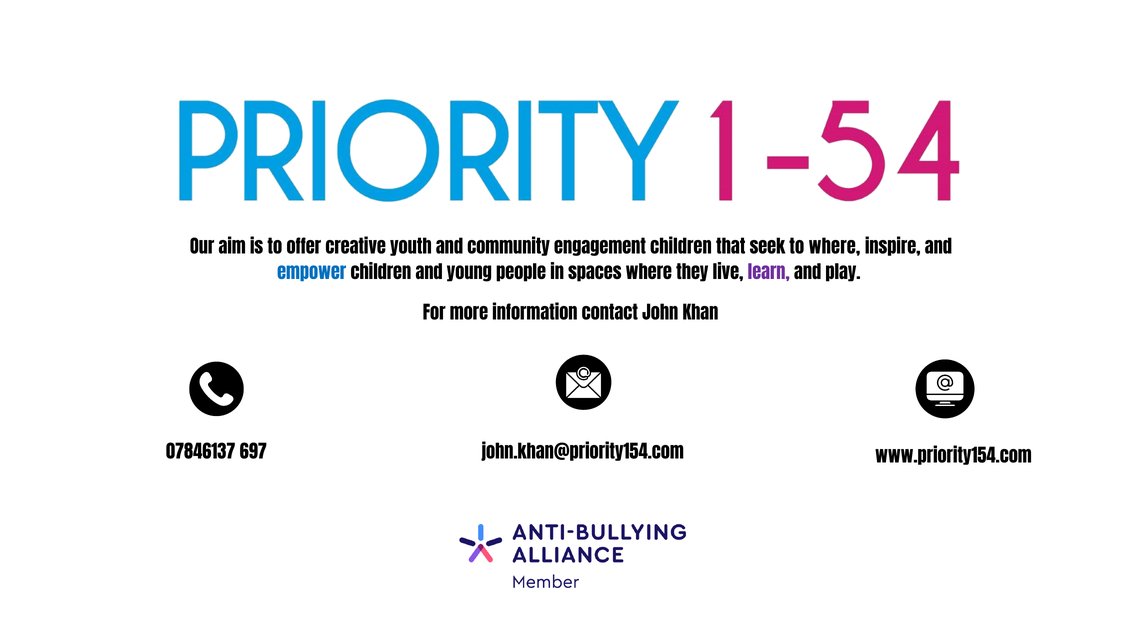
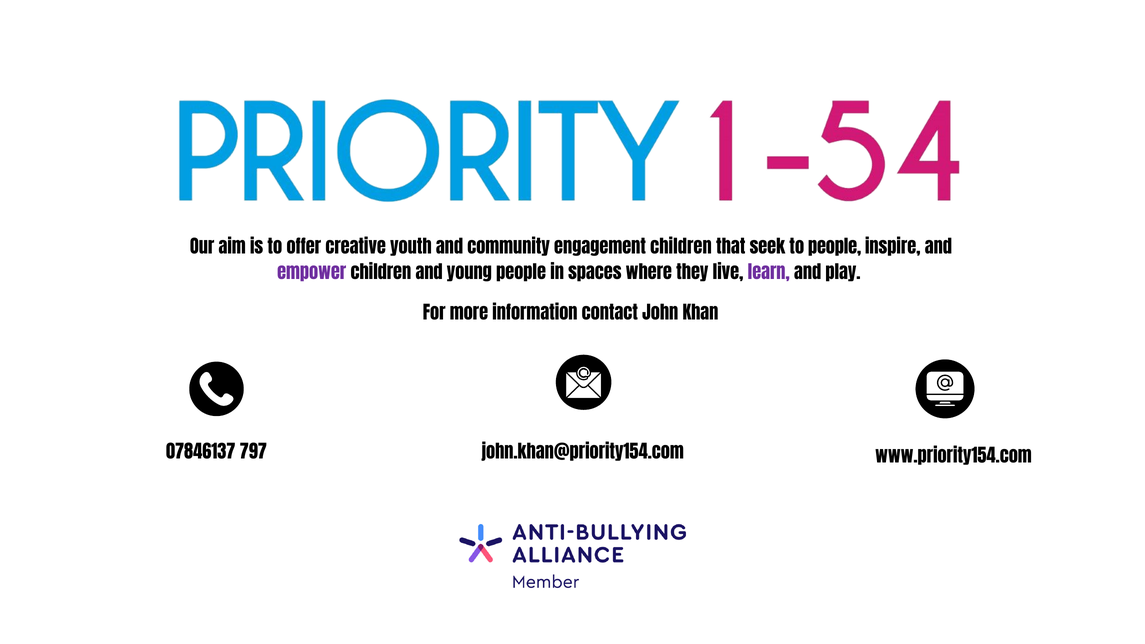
to where: where -> people (835, 248)
empower colour: blue -> purple (312, 273)
697: 697 -> 797 (253, 453)
